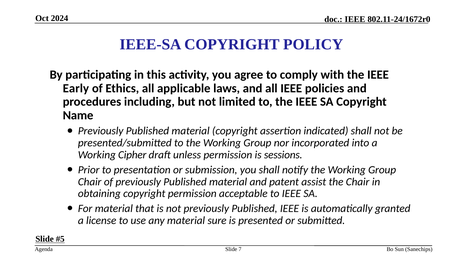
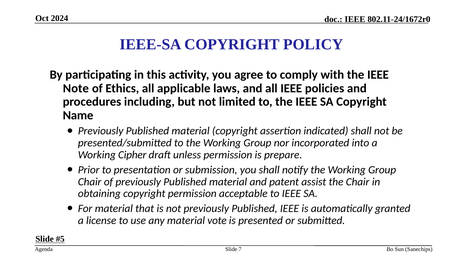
Early: Early -> Note (76, 88)
sessions: sessions -> prepare (283, 155)
sure: sure -> vote (217, 221)
